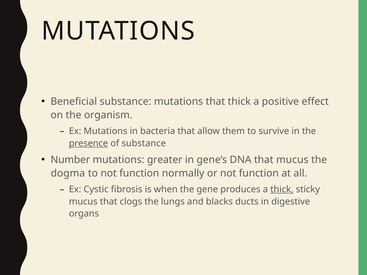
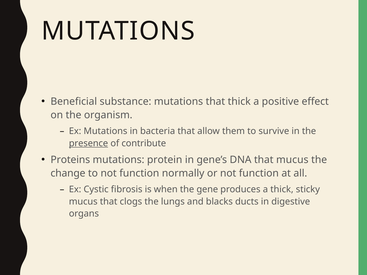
of substance: substance -> contribute (144, 143)
Number: Number -> Proteins (70, 160)
greater: greater -> protein (165, 160)
dogma: dogma -> change (68, 173)
thick underline: present -> none (282, 190)
